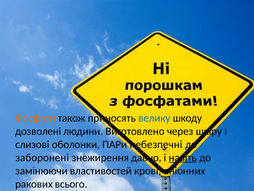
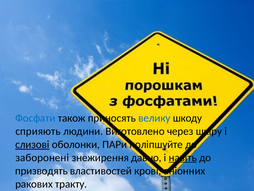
Фосфати colour: orange -> blue (35, 118)
дозволені: дозволені -> сприяють (38, 131)
слизові underline: none -> present (32, 144)
небезпечні: небезпечні -> поліпшуйте (156, 144)
замінюючи: замінюючи -> призводять (41, 170)
всього: всього -> тракту (71, 183)
